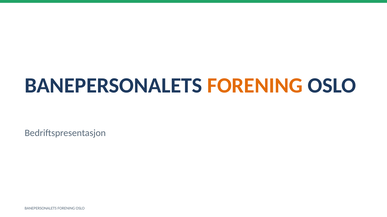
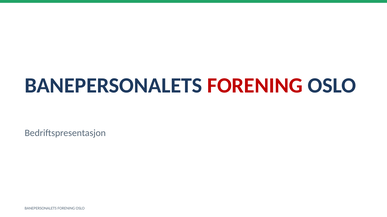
FORENING colour: orange -> red (255, 86)
